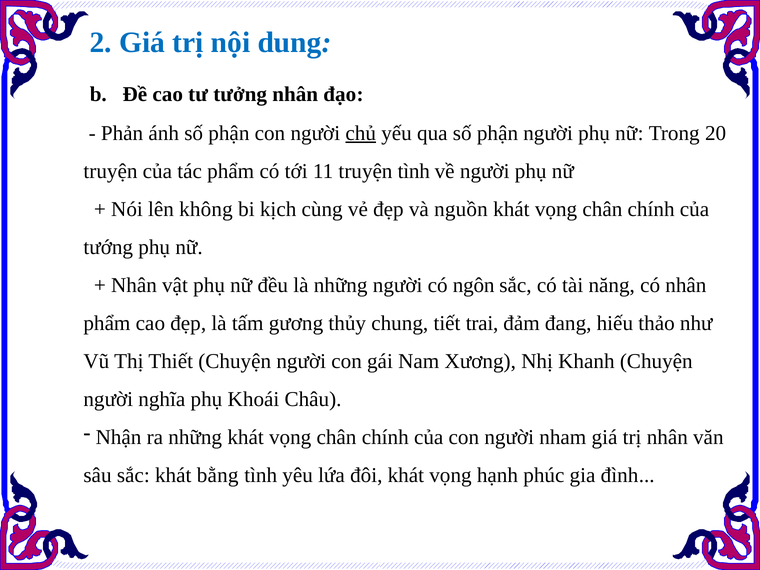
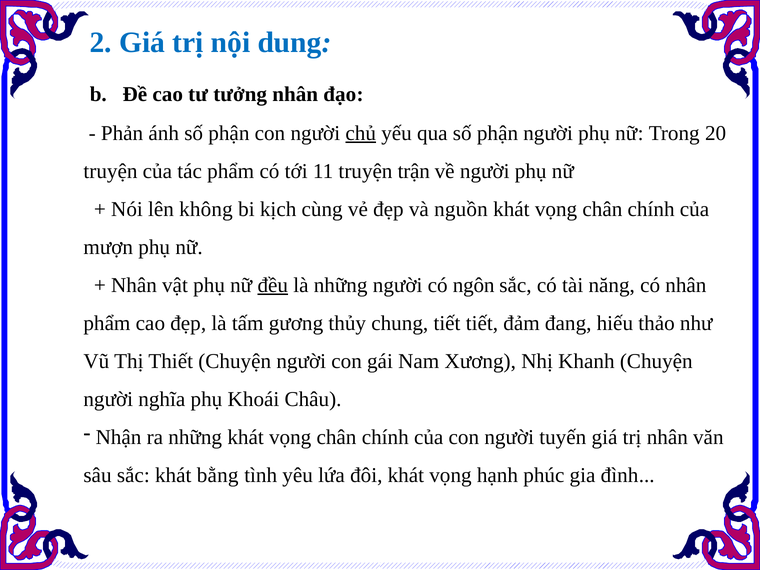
truyện tình: tình -> trận (414, 171)
tướng: tướng -> mượn (108, 247)
đều underline: none -> present (273, 285)
tiết trai: trai -> tiết (482, 323)
nham: nham -> tuyến (563, 437)
